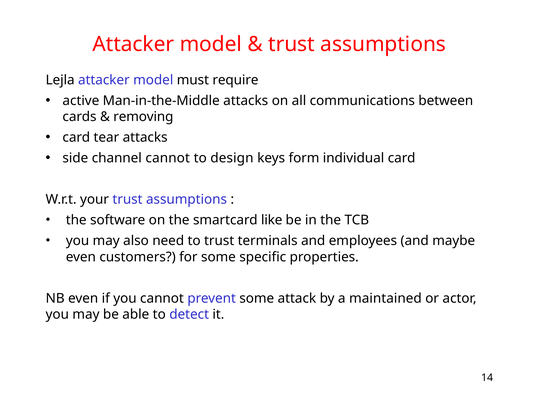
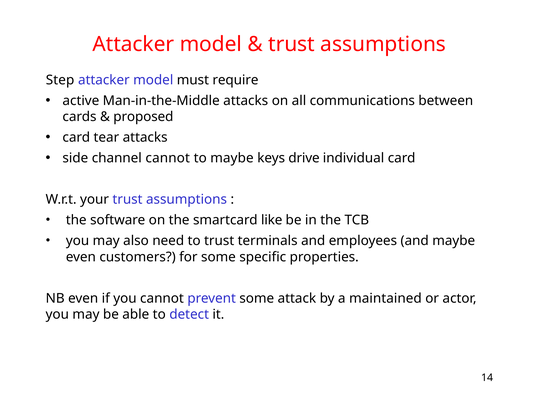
Lejla: Lejla -> Step (60, 80)
removing: removing -> proposed (143, 117)
to design: design -> maybe (232, 158)
form: form -> drive (304, 158)
